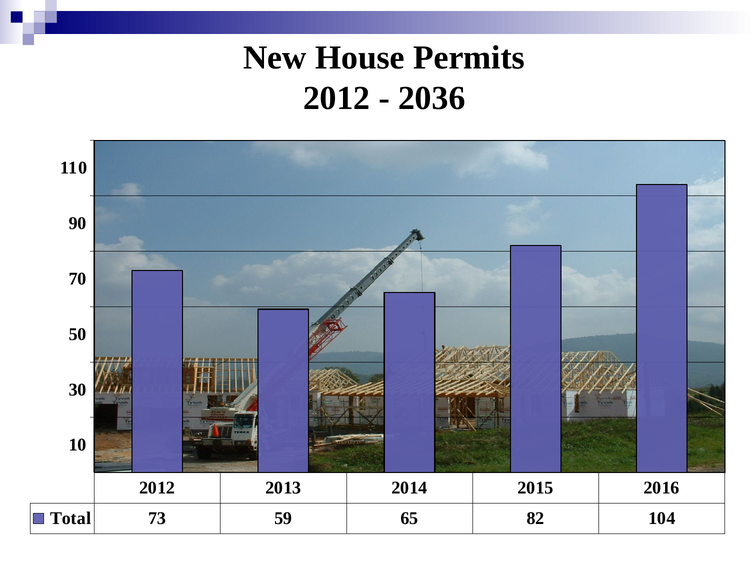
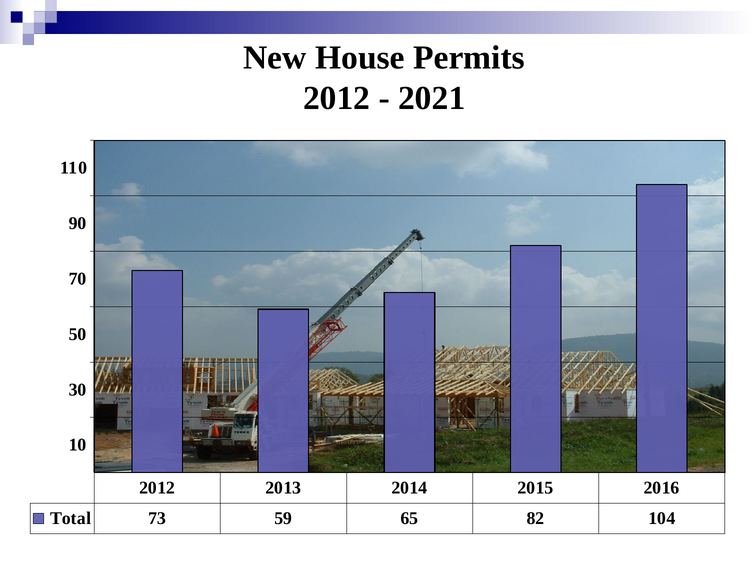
2036: 2036 -> 2021 (432, 98)
